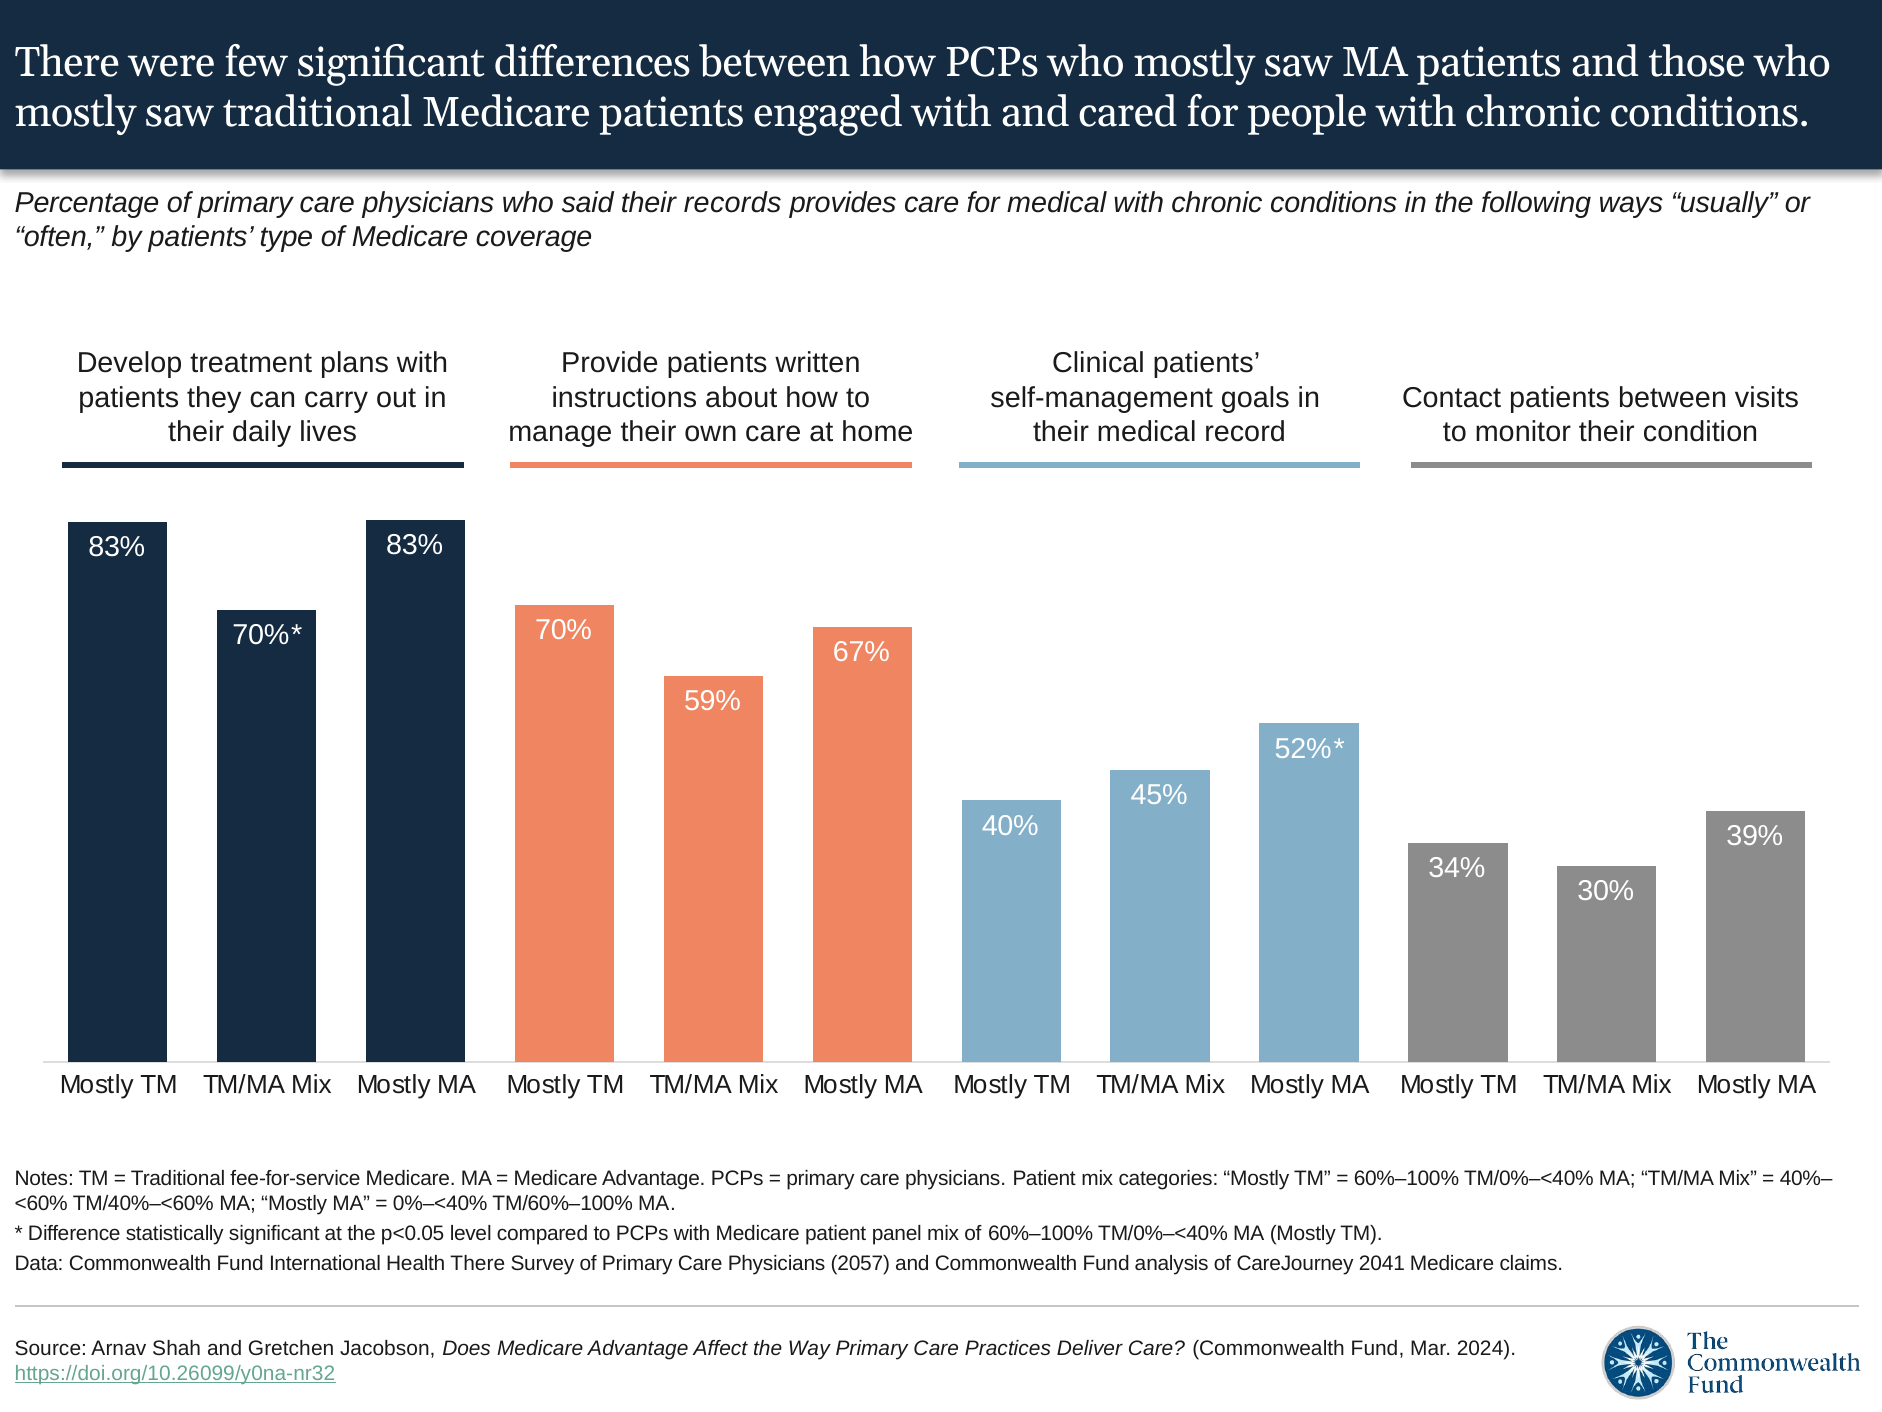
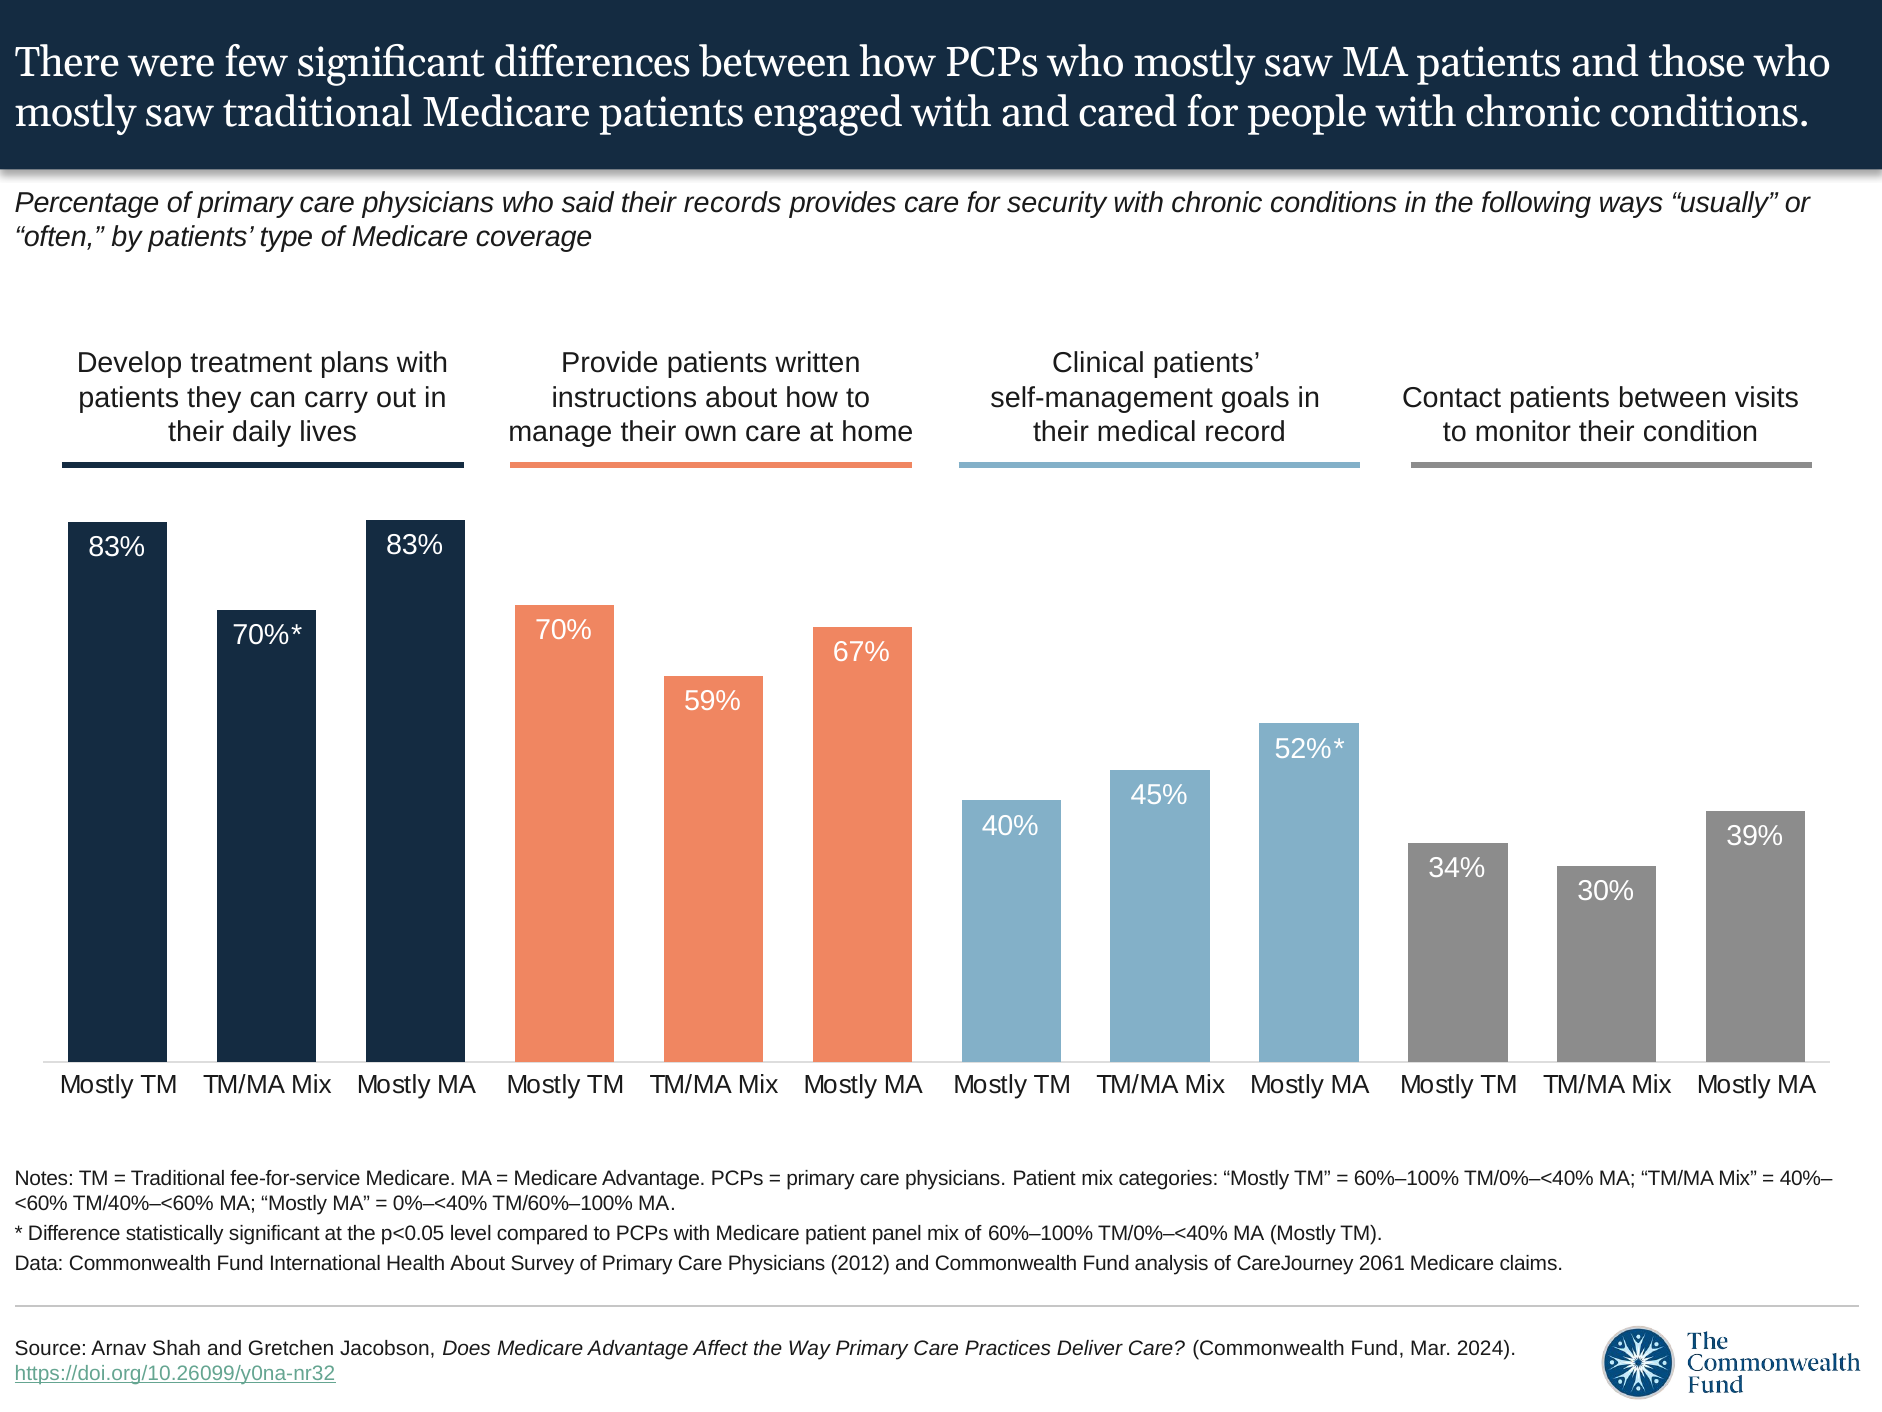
for medical: medical -> security (1057, 202)
Health There: There -> About (478, 1264)
2057: 2057 -> 2012 (860, 1264)
2041: 2041 -> 2061 (1382, 1264)
